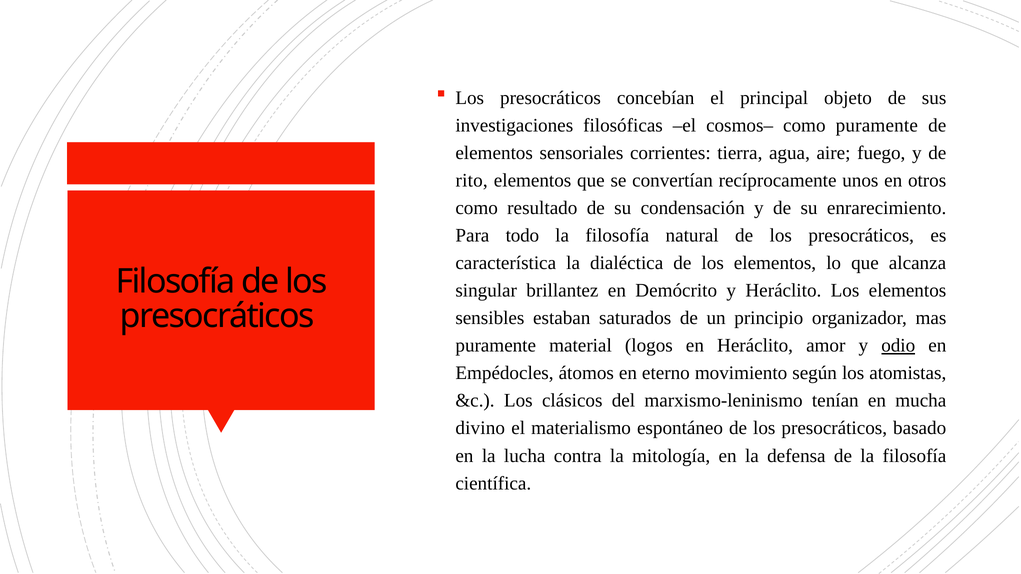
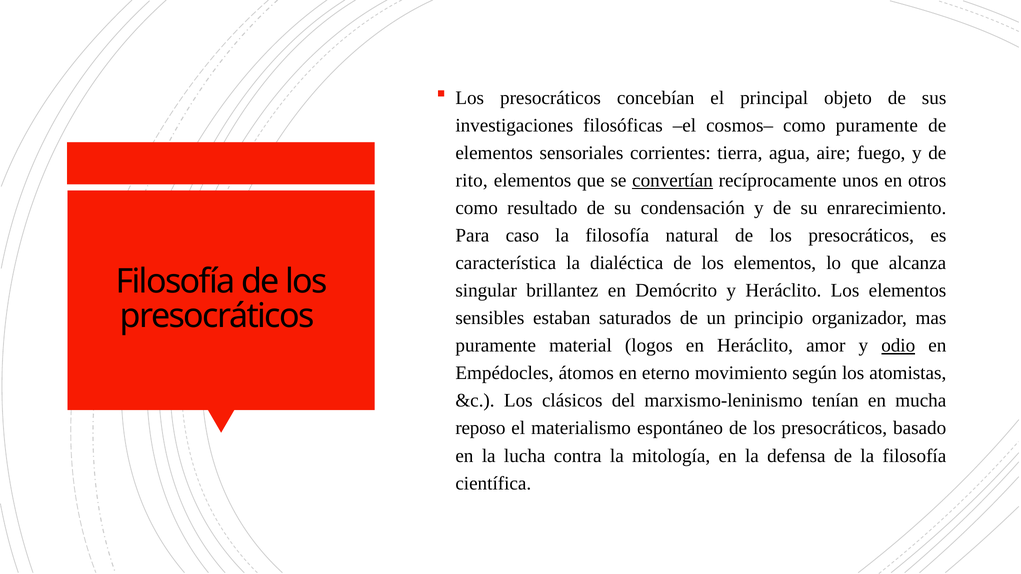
convertían underline: none -> present (672, 180)
todo: todo -> caso (522, 236)
divino: divino -> reposo (480, 428)
